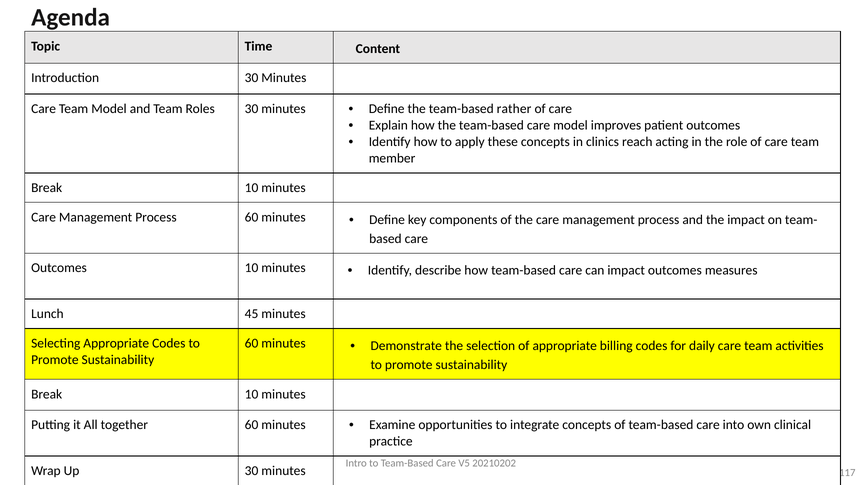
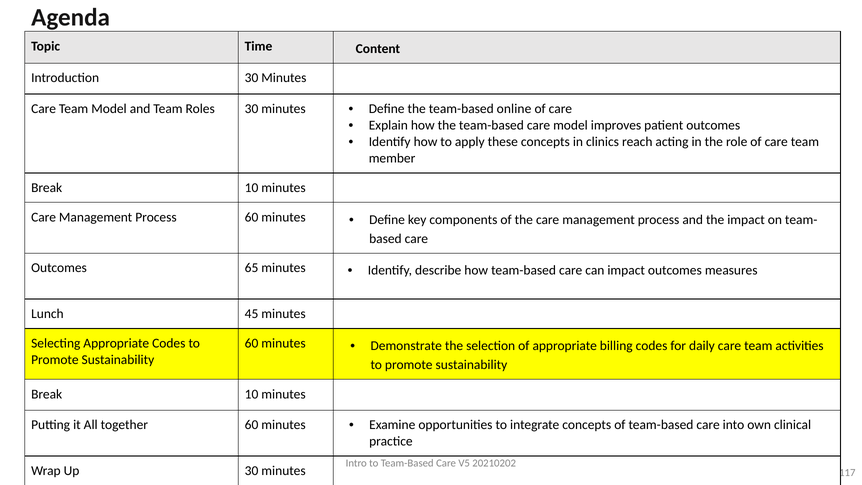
rather: rather -> online (514, 109)
Outcomes 10: 10 -> 65 (252, 268)
